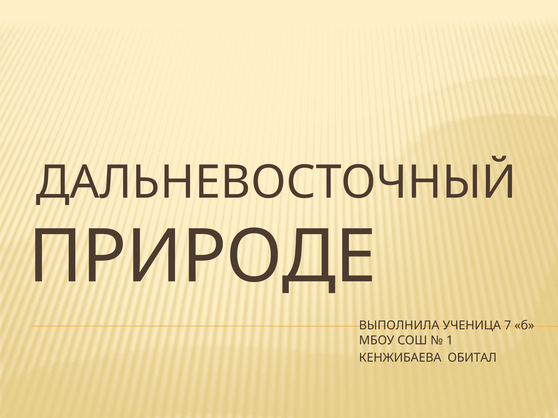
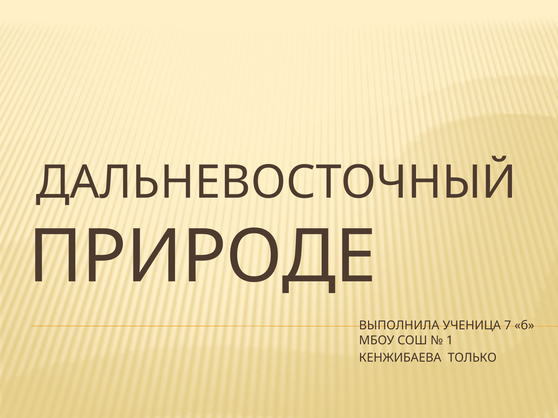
ОБИТАЛ: ОБИТАЛ -> ТОЛЬКО (472, 358)
